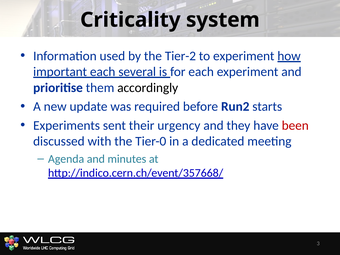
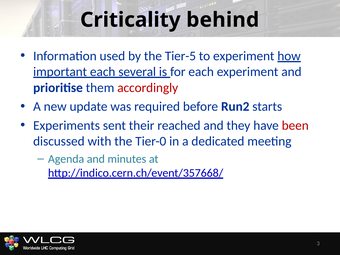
system: system -> behind (223, 20)
Tier-2: Tier-2 -> Tier-5 (180, 56)
accordingly colour: black -> red (148, 88)
urgency: urgency -> reached (179, 125)
